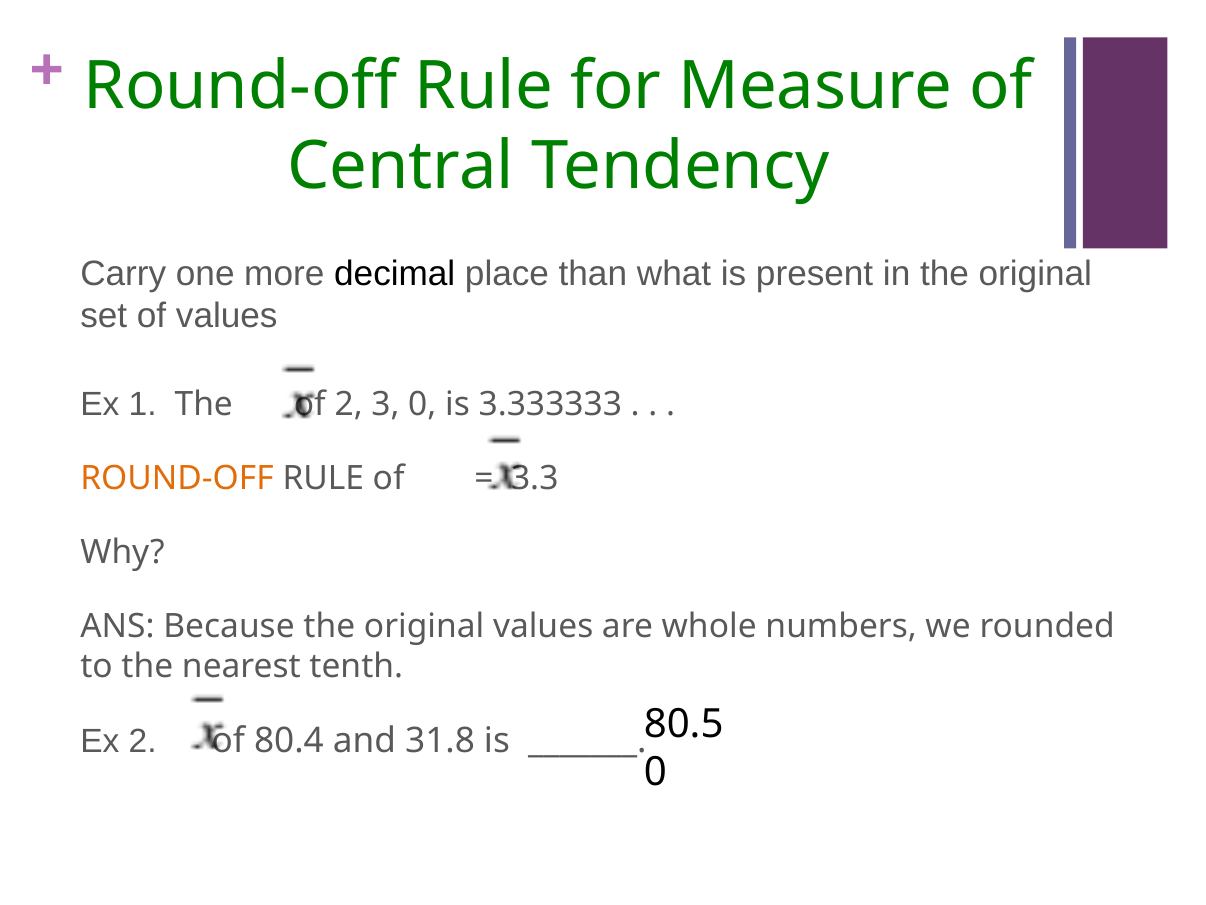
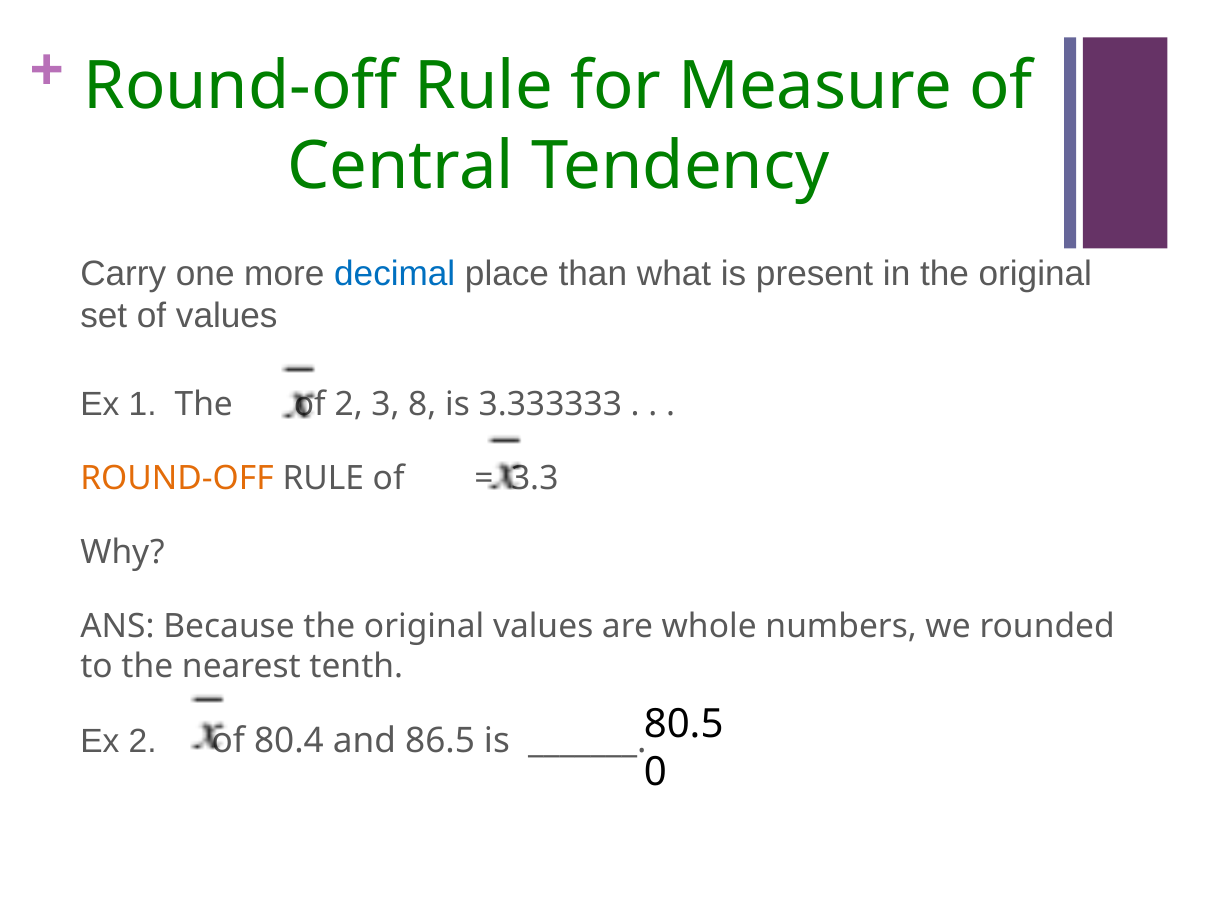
decimal colour: black -> blue (395, 274)
3 0: 0 -> 8 (422, 404)
31.8: 31.8 -> 86.5 (440, 741)
